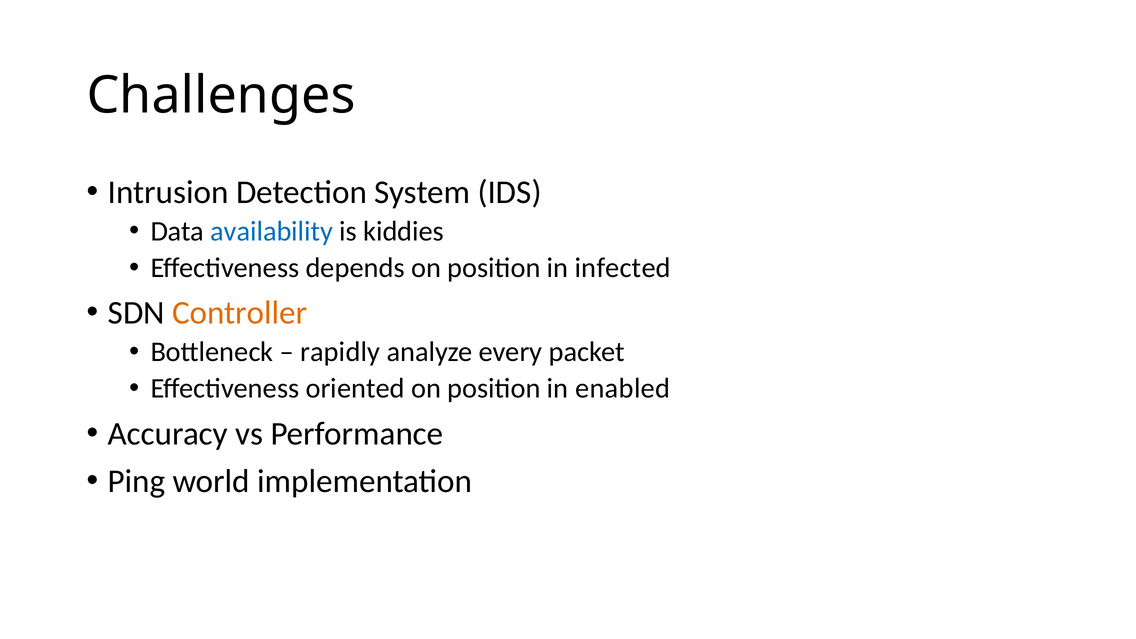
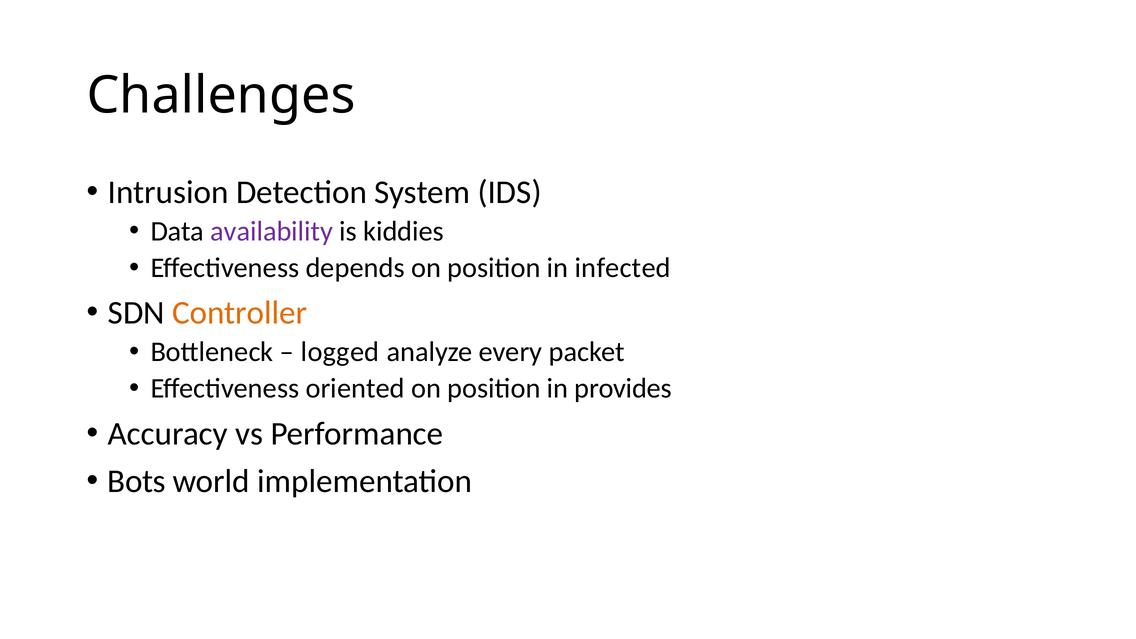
availability colour: blue -> purple (272, 231)
rapidly: rapidly -> logged (340, 352)
enabled: enabled -> provides (623, 389)
Ping: Ping -> Bots (137, 481)
